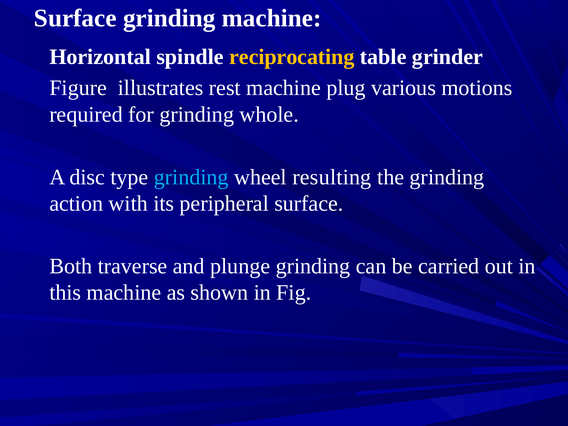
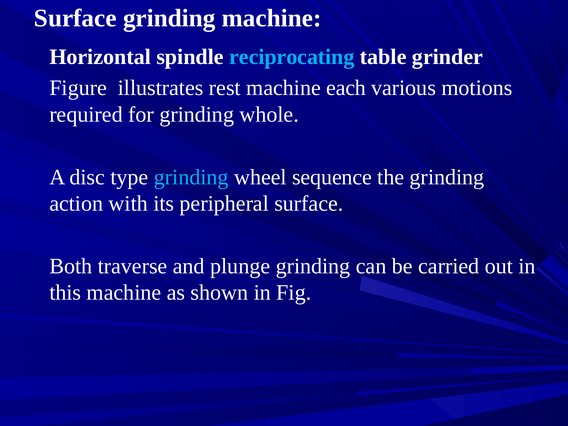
reciprocating colour: yellow -> light blue (292, 57)
plug: plug -> each (346, 88)
resulting: resulting -> sequence (332, 177)
